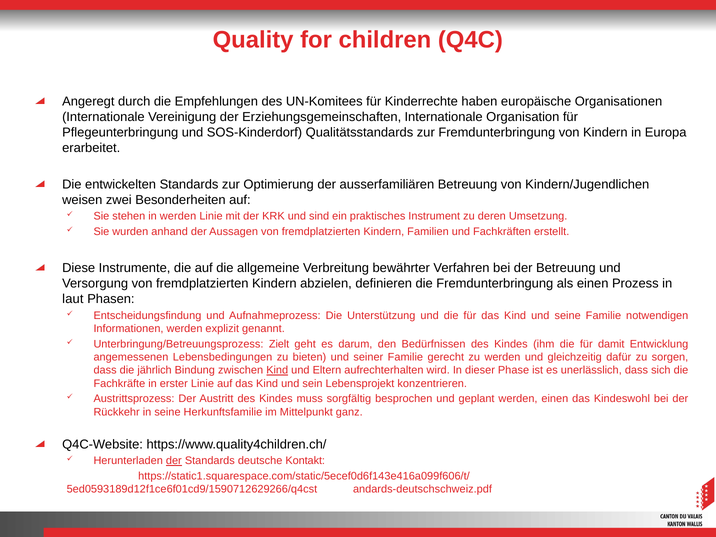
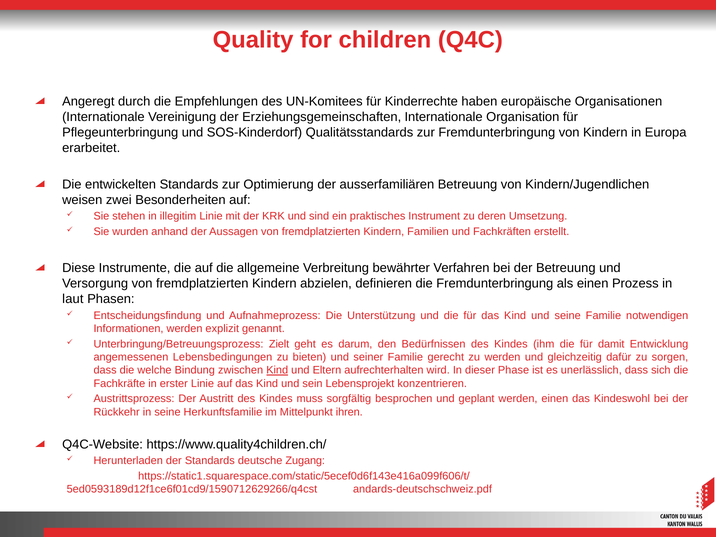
in werden: werden -> illegitim (178, 216)
jährlich: jährlich -> welche (155, 370)
ganz: ganz -> ihren (349, 412)
der underline: present -> none (174, 461)
Kontakt: Kontakt -> Zugang (305, 461)
